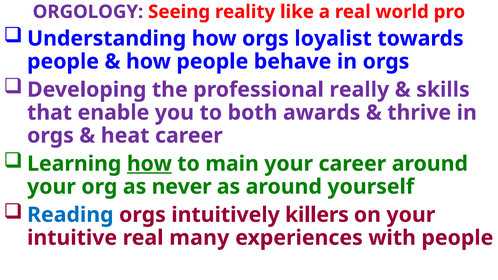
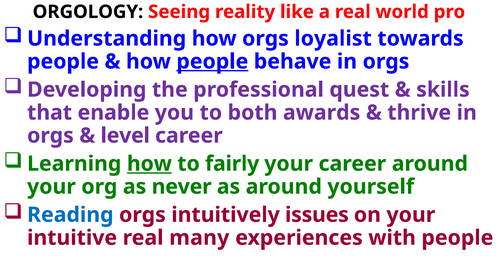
ORGOLOGY colour: purple -> black (88, 12)
people underline: none -> present (212, 62)
really: really -> quest (359, 90)
heat: heat -> level (125, 136)
main: main -> fairly (232, 164)
killers: killers -> issues (317, 215)
